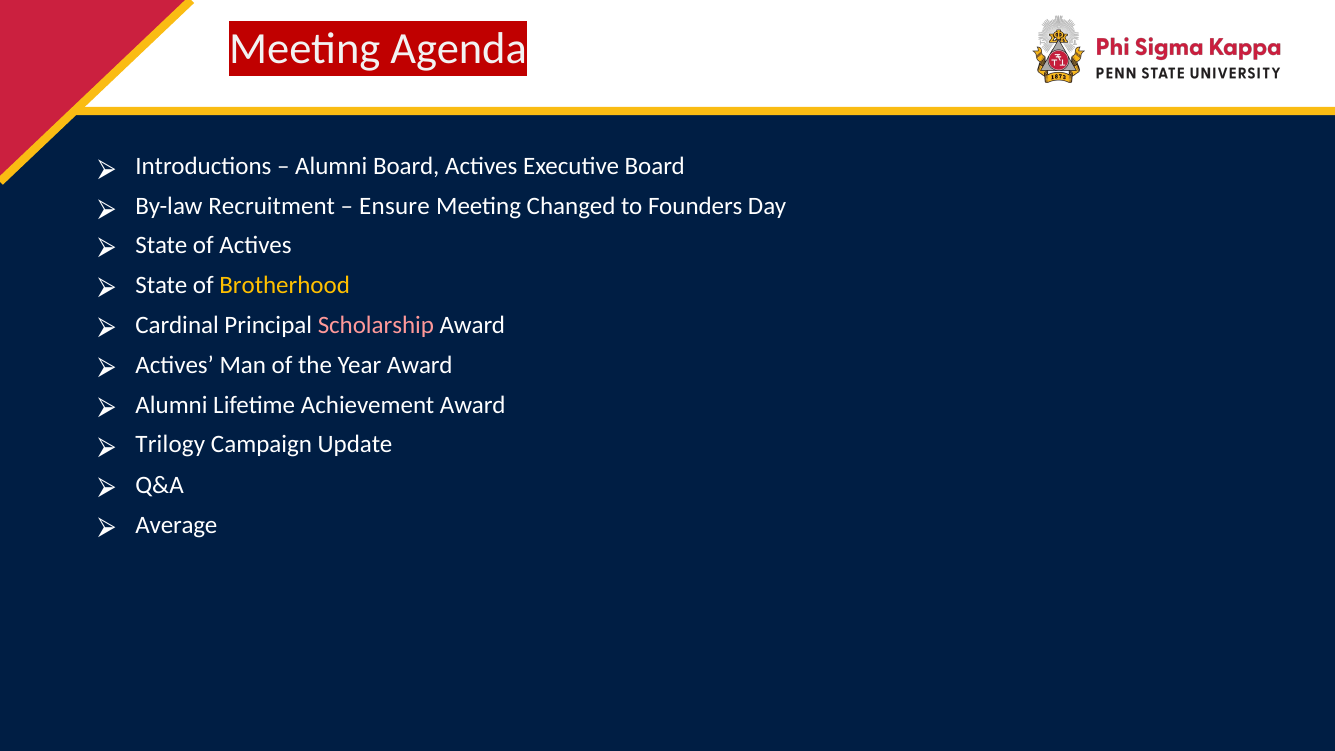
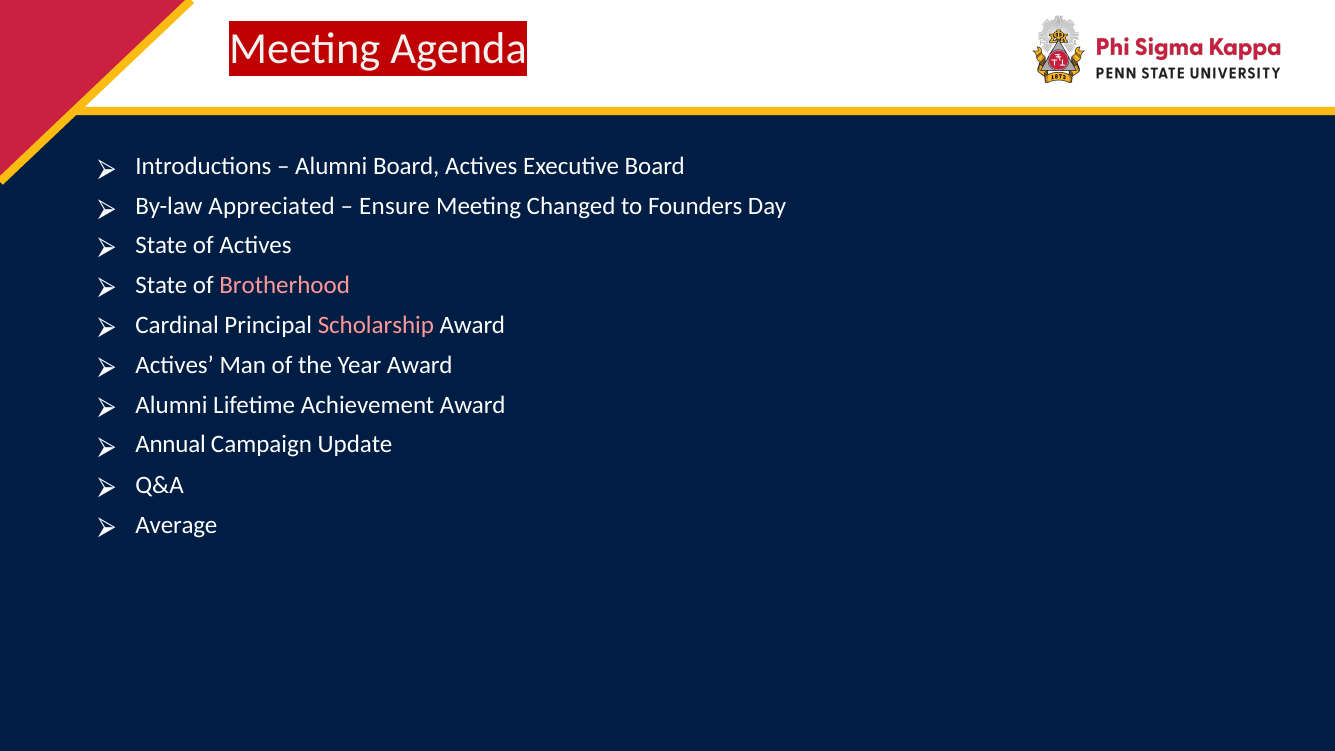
Recruitment: Recruitment -> Appreciated (272, 206)
Brotherhood colour: yellow -> pink (285, 285)
Trilogy: Trilogy -> Annual (171, 445)
